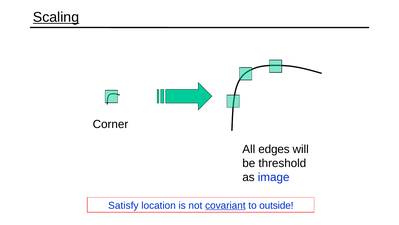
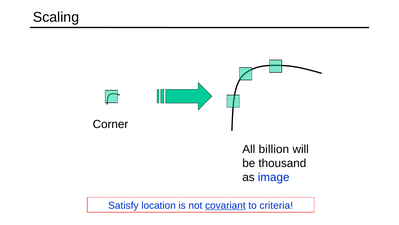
Scaling underline: present -> none (56, 17)
edges: edges -> billion (274, 149)
threshold: threshold -> thousand (282, 163)
outside: outside -> criteria (276, 205)
